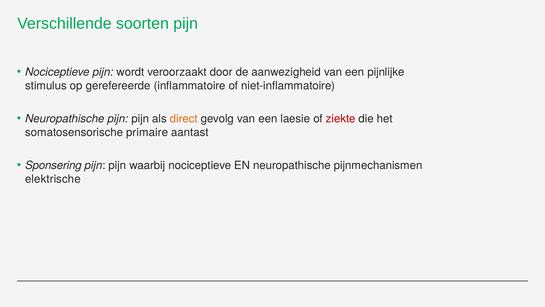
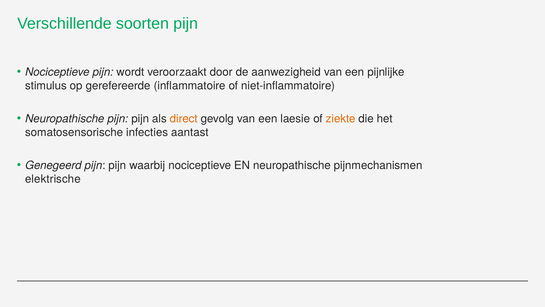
ziekte colour: red -> orange (341, 119)
primaire: primaire -> infecties (147, 132)
Sponsering: Sponsering -> Genegeerd (53, 165)
